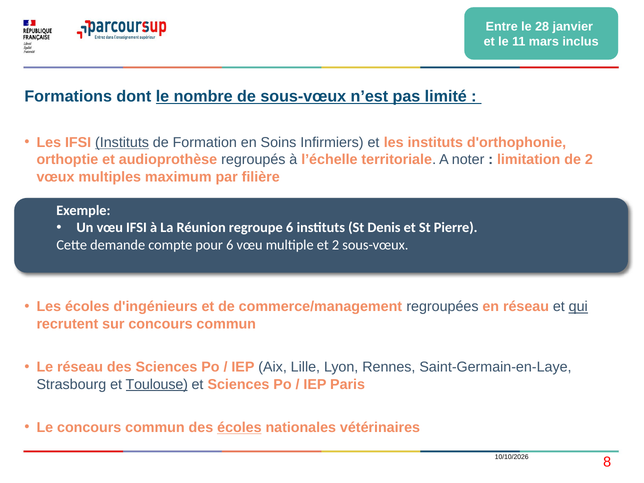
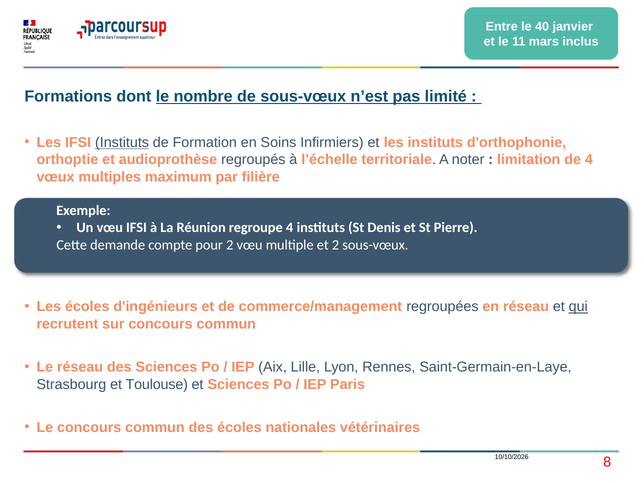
28: 28 -> 40 (542, 27)
de 2: 2 -> 4 (589, 160)
regroupe 6: 6 -> 4 (290, 228)
pour 6: 6 -> 2 (230, 245)
Toulouse underline: present -> none (157, 384)
écoles underline: present -> none (239, 428)
